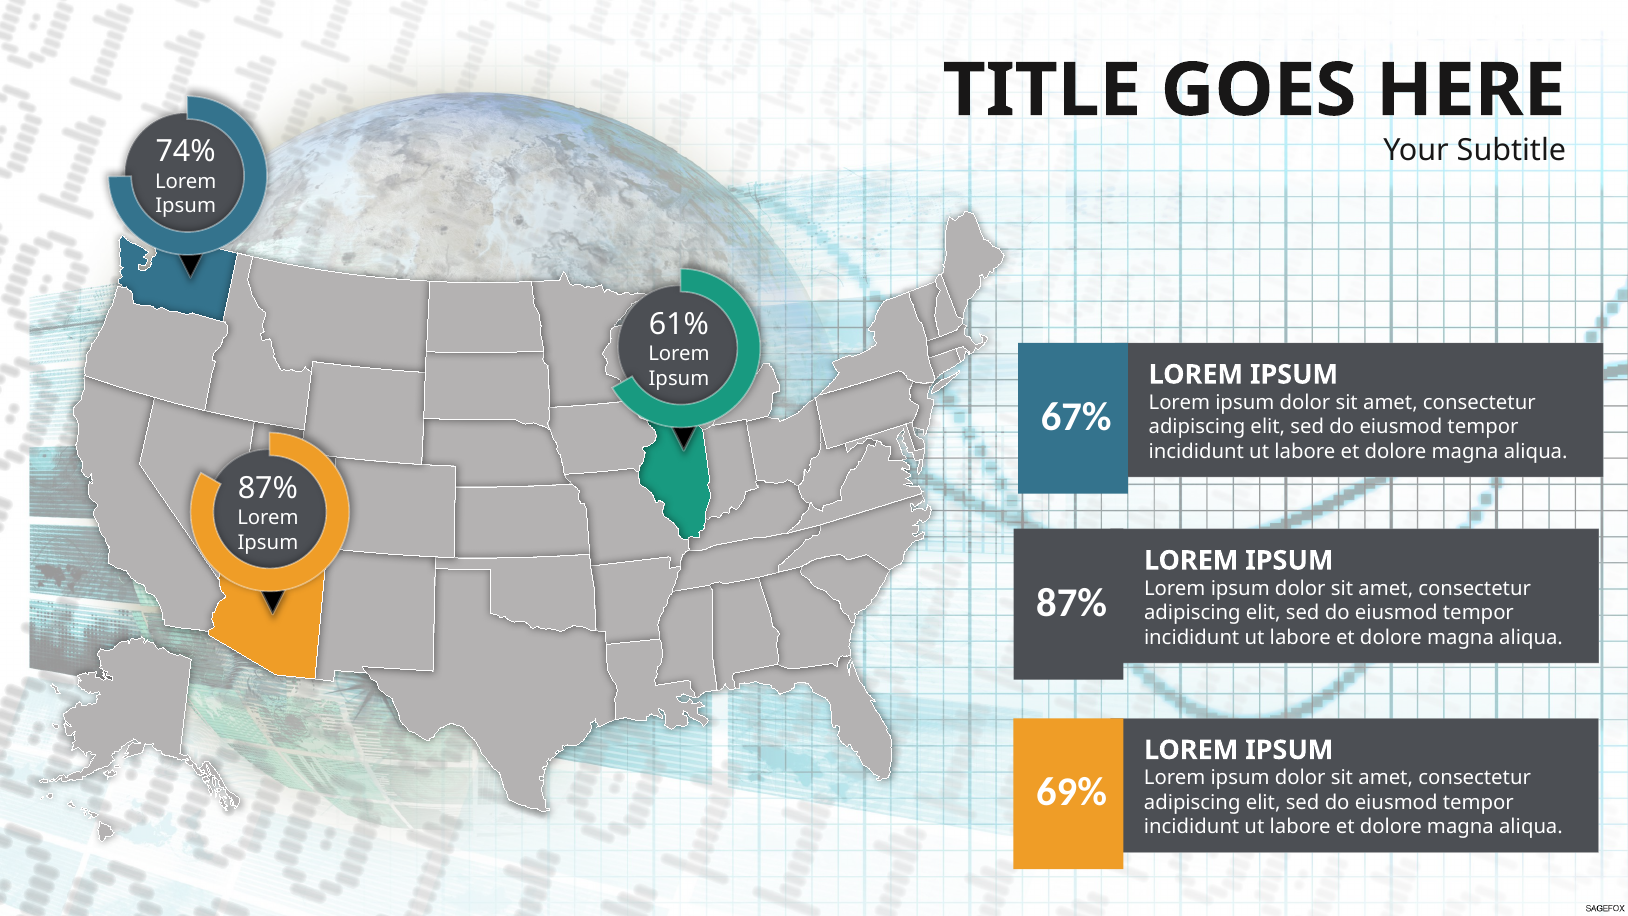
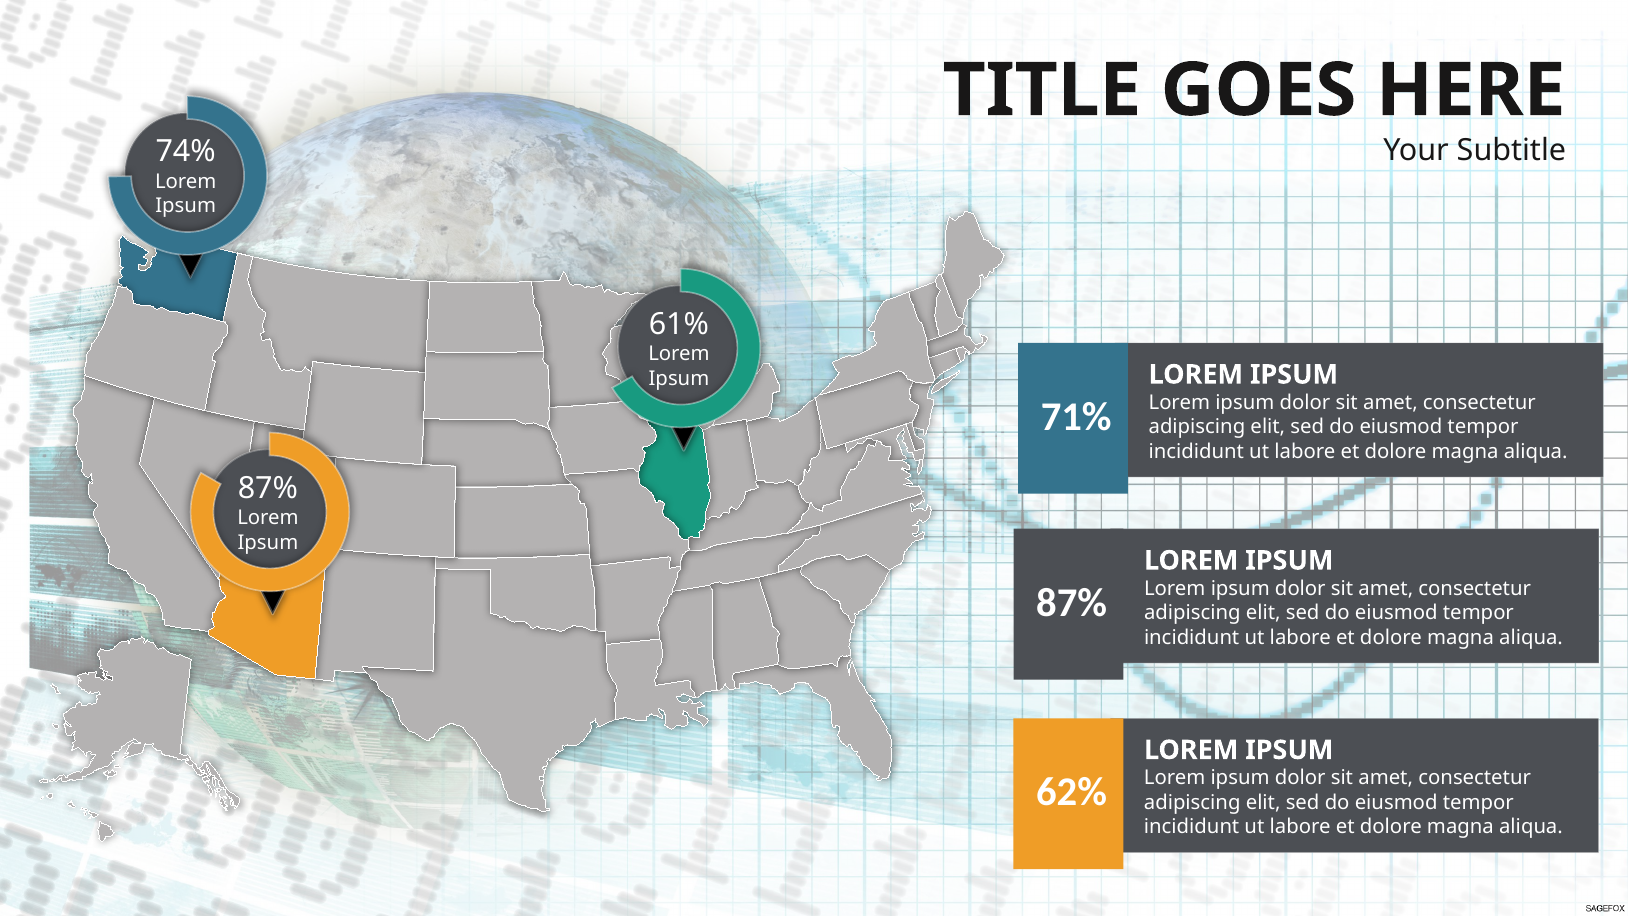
67%: 67% -> 71% (1076, 417)
69%: 69% -> 62% (1072, 792)
